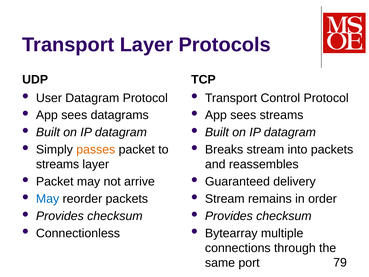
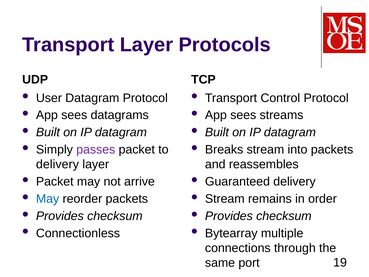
passes colour: orange -> purple (96, 149)
streams: streams -> delivery (57, 164)
79: 79 -> 19 (340, 262)
